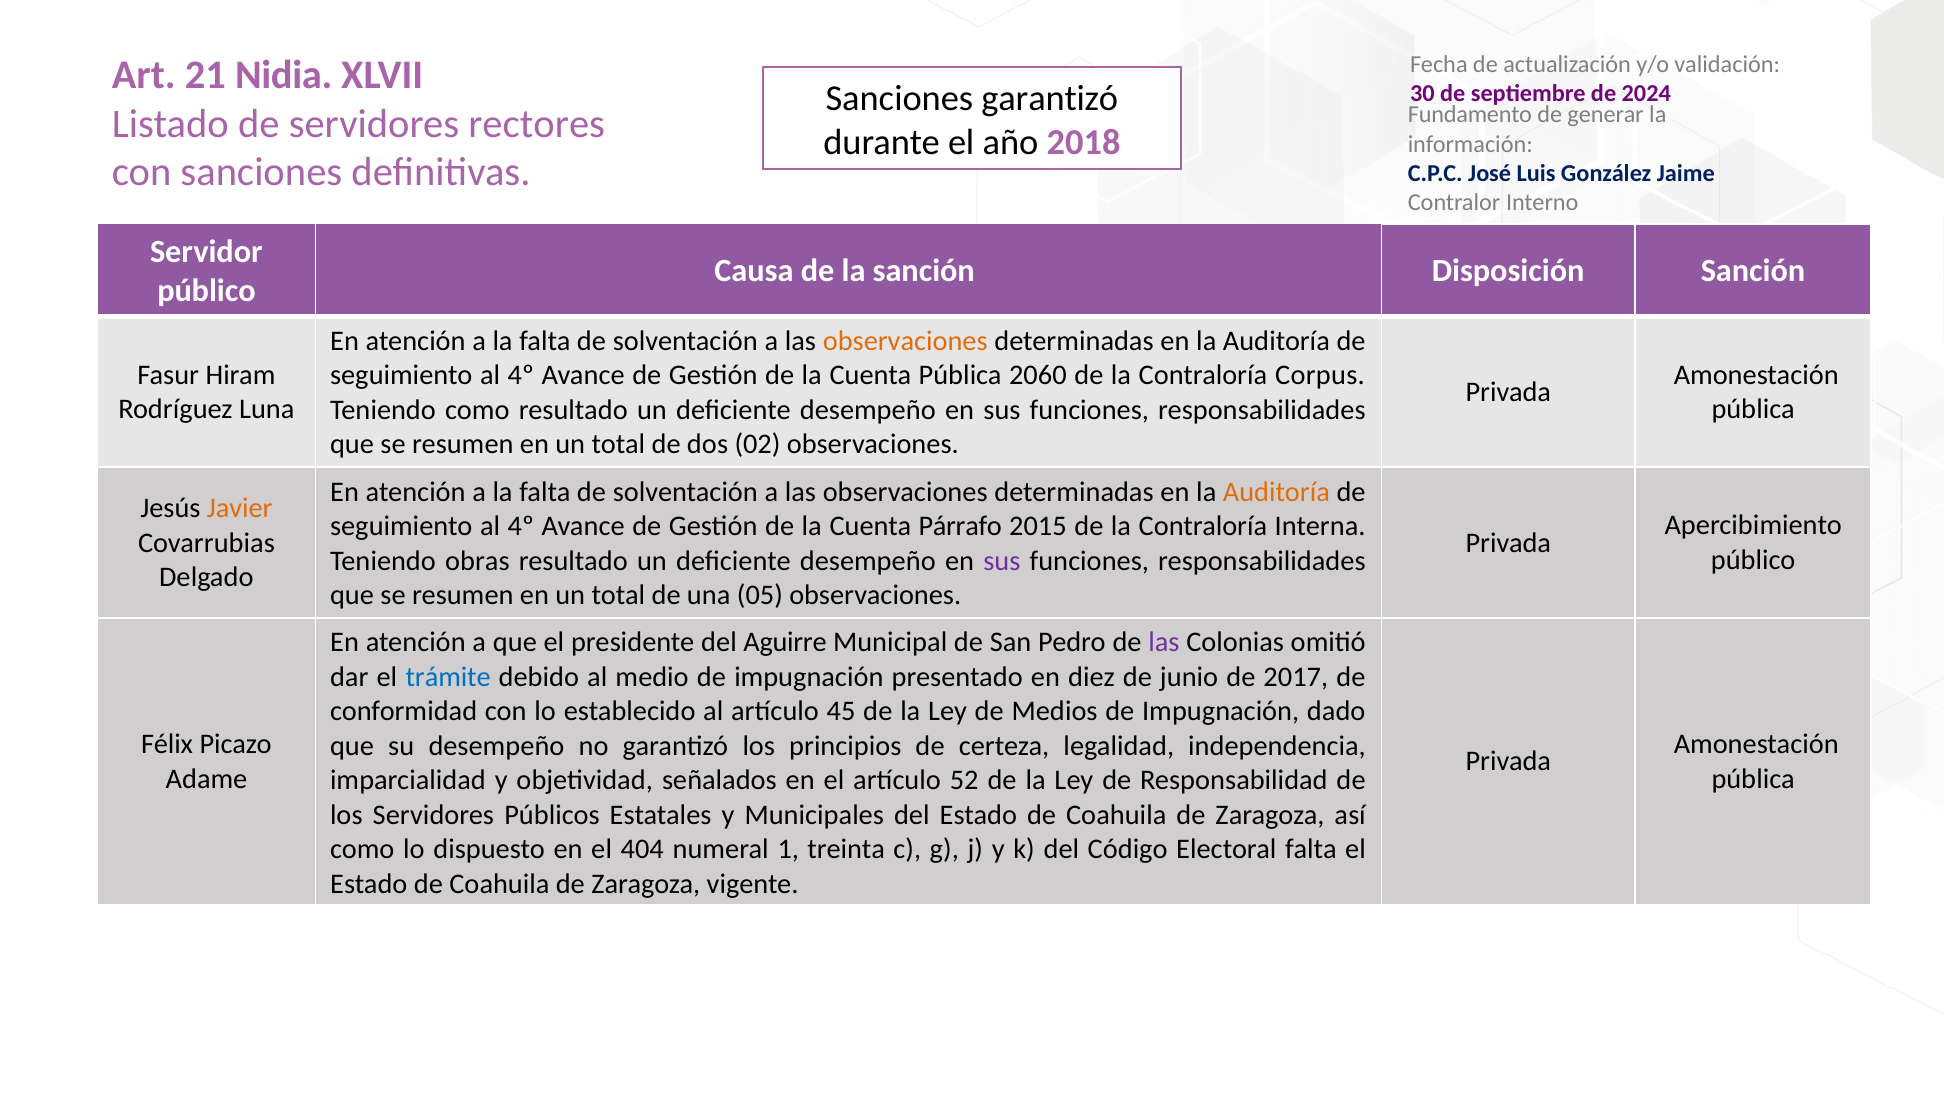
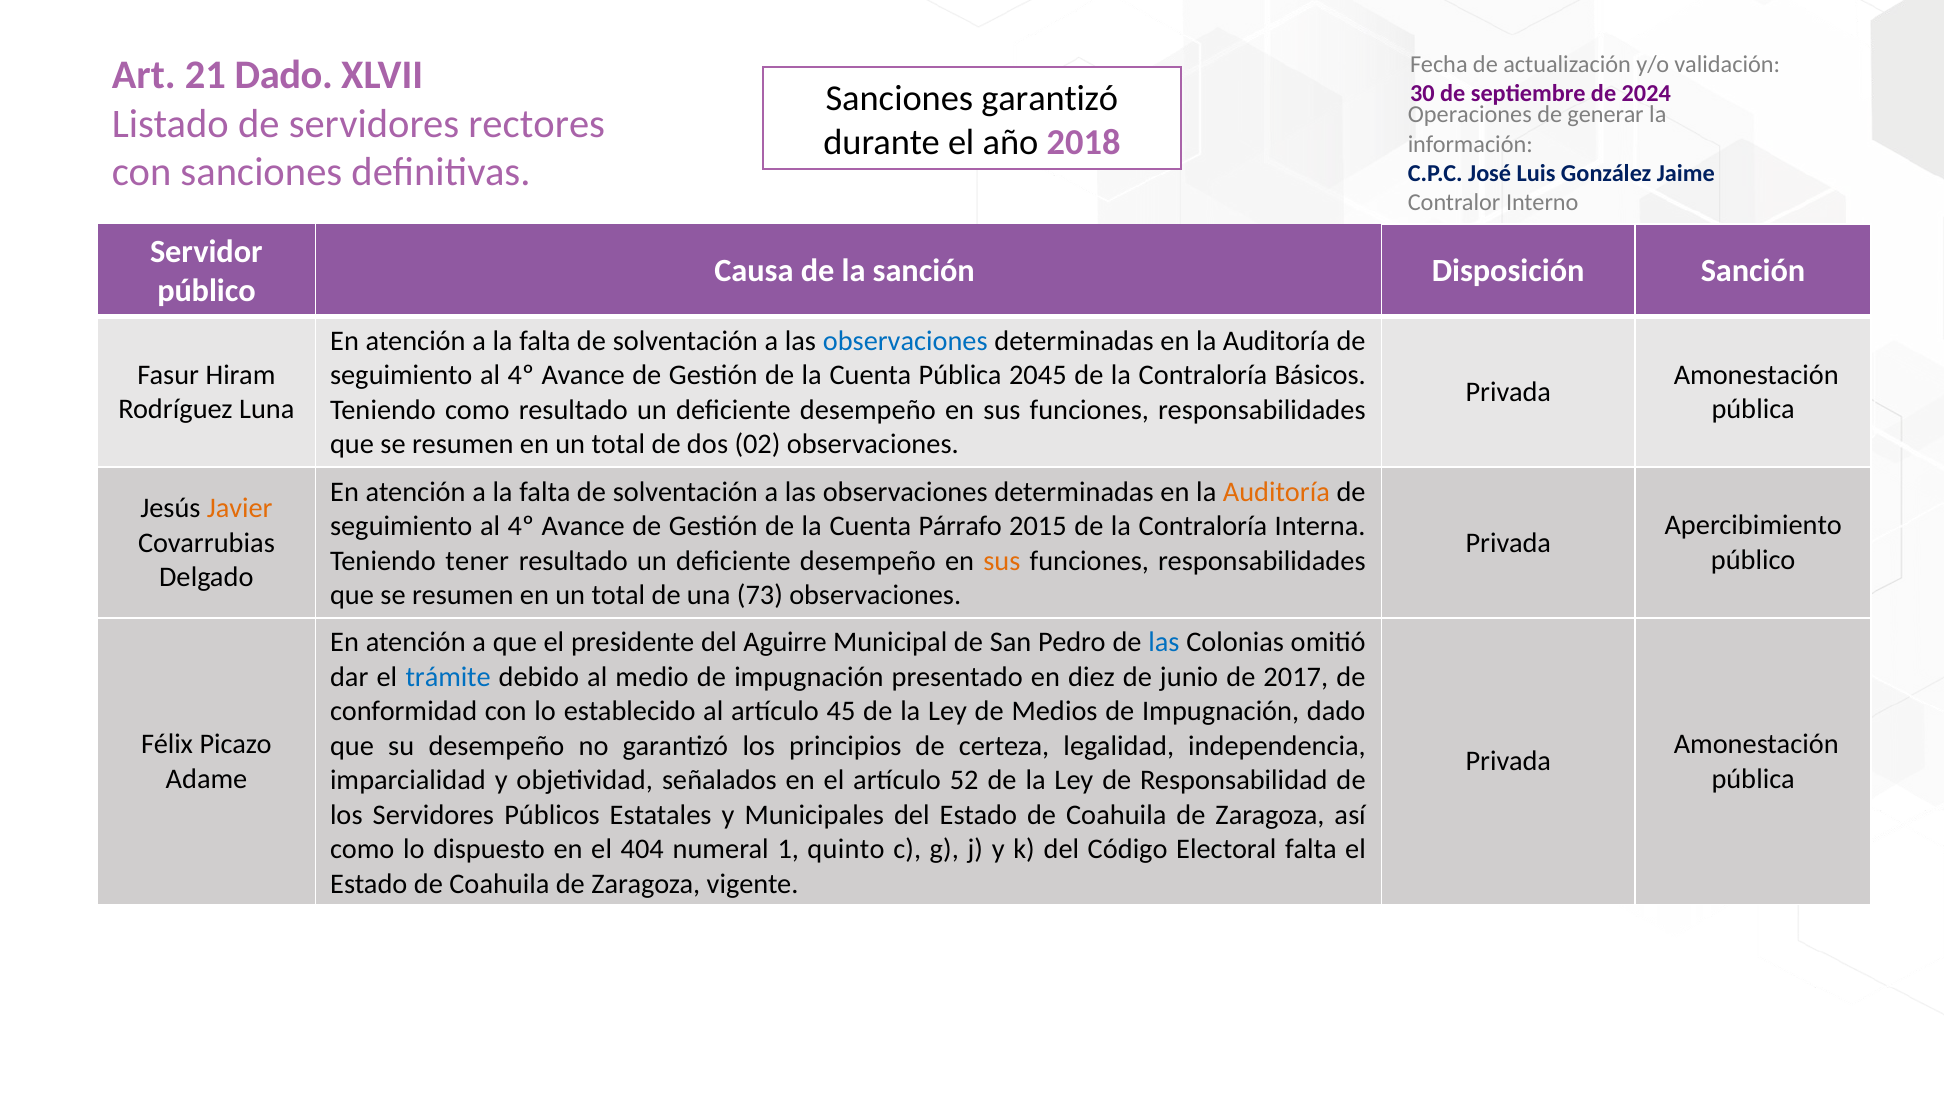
21 Nidia: Nidia -> Dado (284, 75)
Fundamento: Fundamento -> Operaciones (1470, 115)
observaciones colour: orange -> blue (905, 341)
2060: 2060 -> 2045 (1038, 376)
Corpus: Corpus -> Básicos (1320, 376)
obras: obras -> tener (477, 561)
sus colour: purple -> orange (1002, 561)
05: 05 -> 73 (760, 596)
las colour: purple -> blue (1164, 643)
treinta: treinta -> quinto (846, 850)
